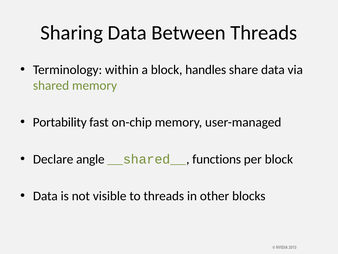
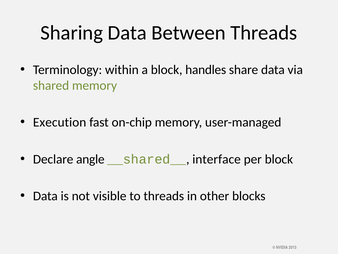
Portability: Portability -> Execution (60, 122)
functions: functions -> interface (217, 159)
